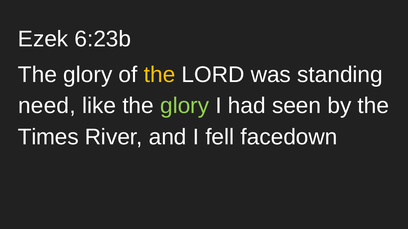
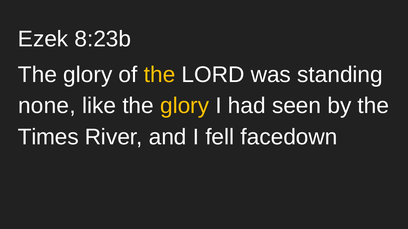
6:23b: 6:23b -> 8:23b (103, 39)
need: need -> none (47, 106)
glory colour: light green -> yellow (185, 106)
